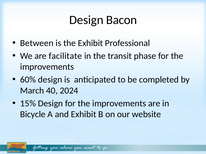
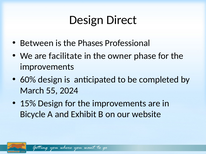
Bacon: Bacon -> Direct (122, 20)
the Exhibit: Exhibit -> Phases (90, 43)
transit: transit -> owner (120, 56)
40: 40 -> 55 (52, 91)
